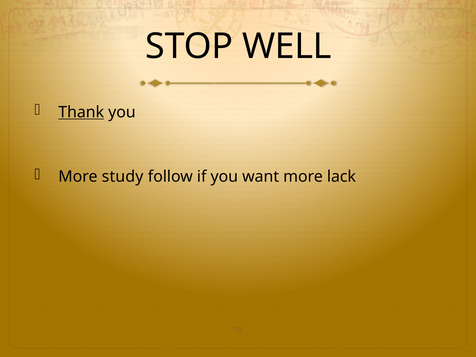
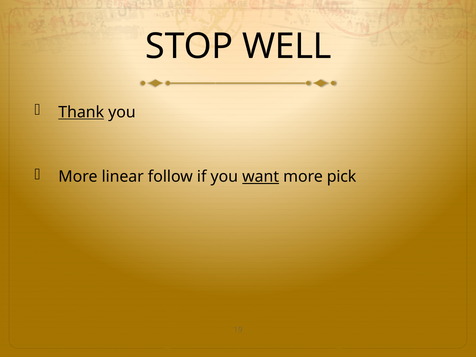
study: study -> linear (123, 177)
want underline: none -> present (261, 177)
lack: lack -> pick (342, 177)
